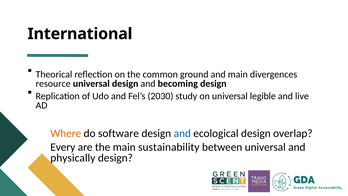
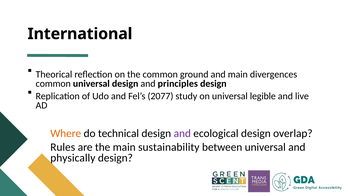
resource: resource -> common (53, 84)
becoming: becoming -> principles (178, 84)
2030: 2030 -> 2077 (160, 96)
software: software -> technical (119, 133)
and colour: blue -> purple (182, 133)
Every: Every -> Rules (63, 147)
